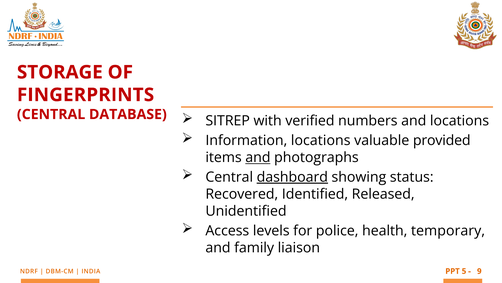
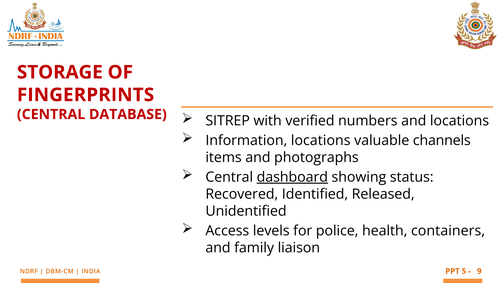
provided: provided -> channels (442, 140)
and underline: present -> none (258, 157)
temporary: temporary -> containers (448, 230)
